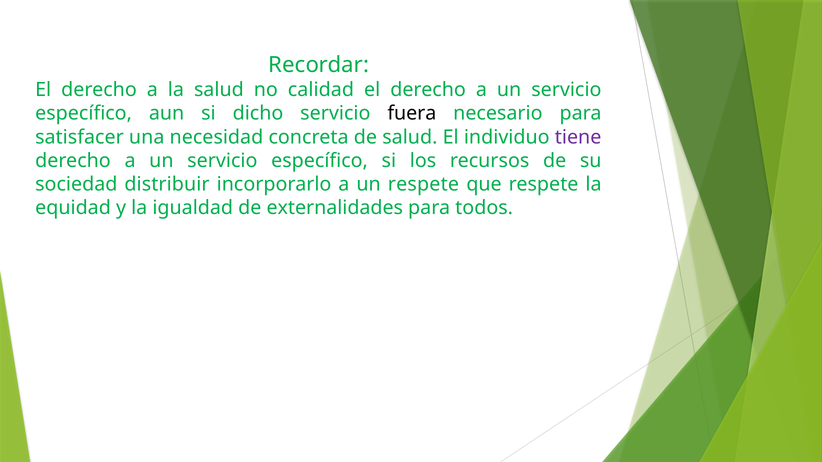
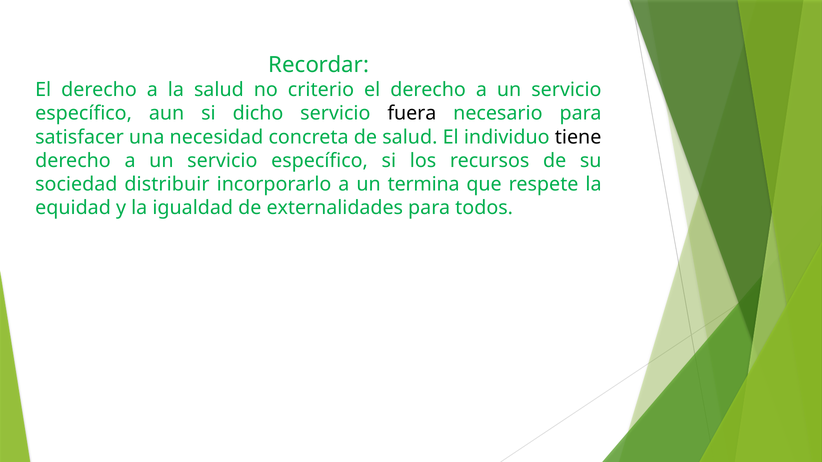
calidad: calidad -> criterio (321, 90)
tiene colour: purple -> black (578, 137)
un respete: respete -> termina (424, 184)
